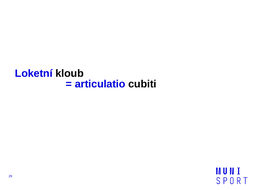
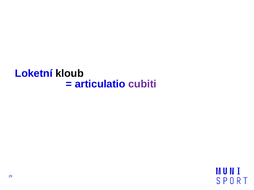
cubiti colour: black -> purple (142, 84)
